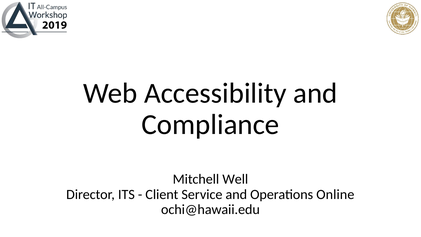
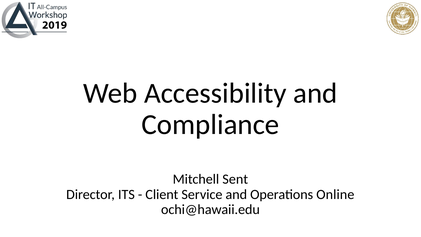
Well: Well -> Sent (235, 179)
